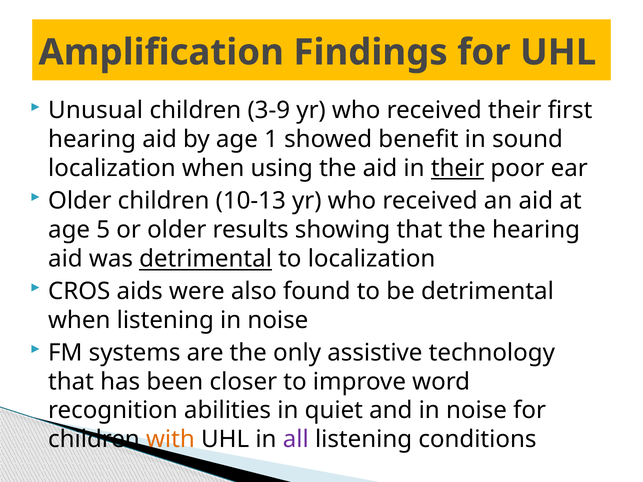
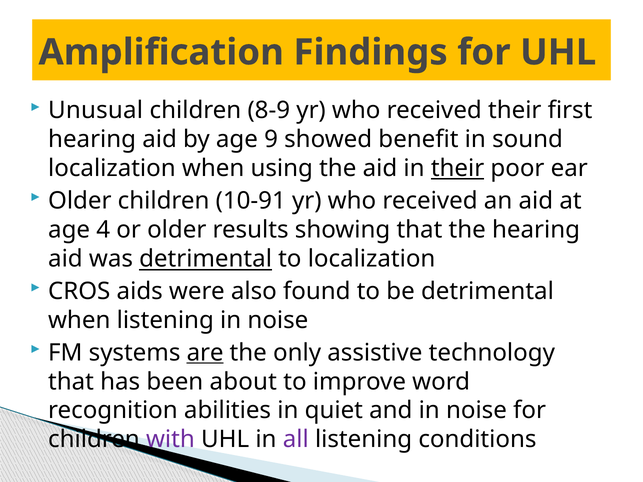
3-9: 3-9 -> 8-9 (269, 110)
1: 1 -> 9 (271, 139)
10-13: 10-13 -> 10-91 (251, 201)
5: 5 -> 4 (103, 230)
are underline: none -> present (205, 353)
closer: closer -> about (243, 382)
with colour: orange -> purple (170, 440)
